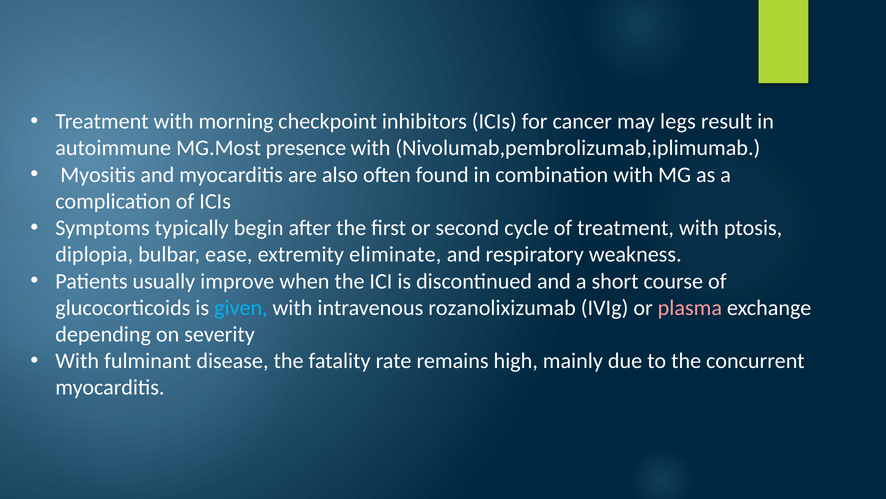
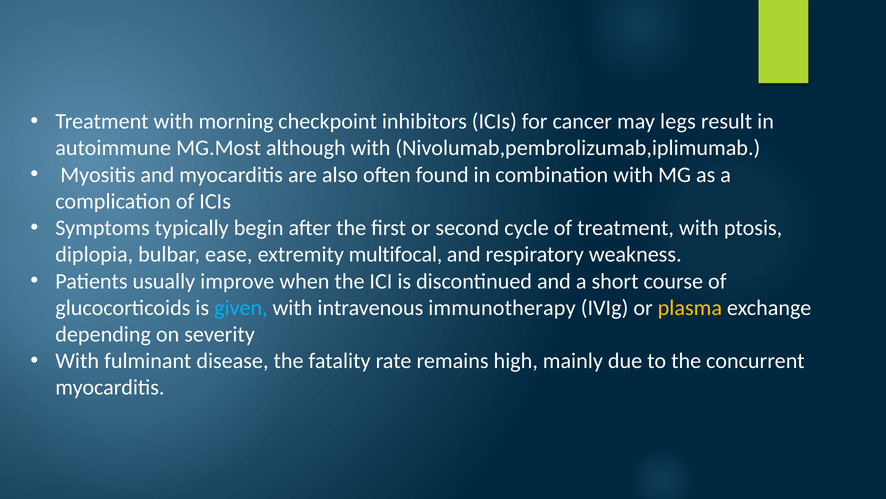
presence: presence -> although (306, 148)
eliminate: eliminate -> multifocal (395, 254)
rozanolixizumab: rozanolixizumab -> immunotherapy (502, 307)
plasma colour: pink -> yellow (690, 307)
